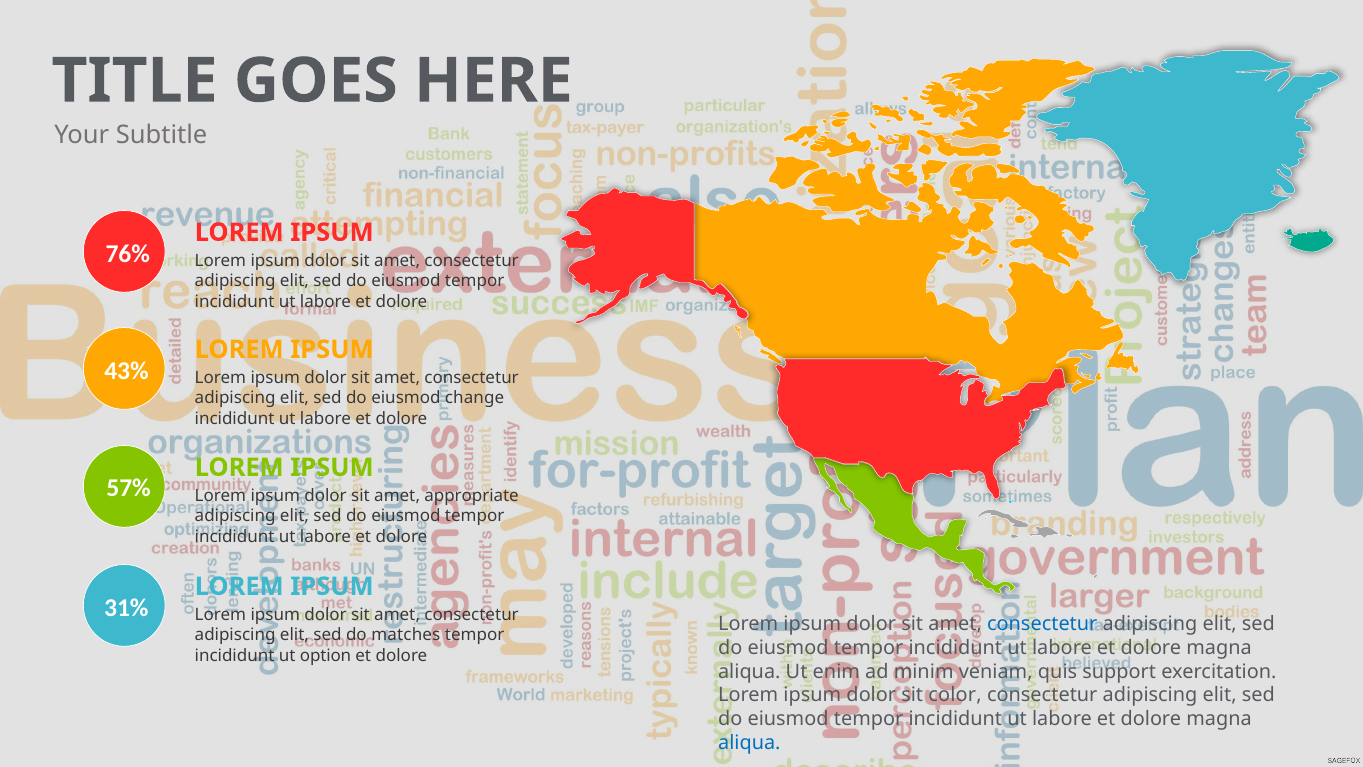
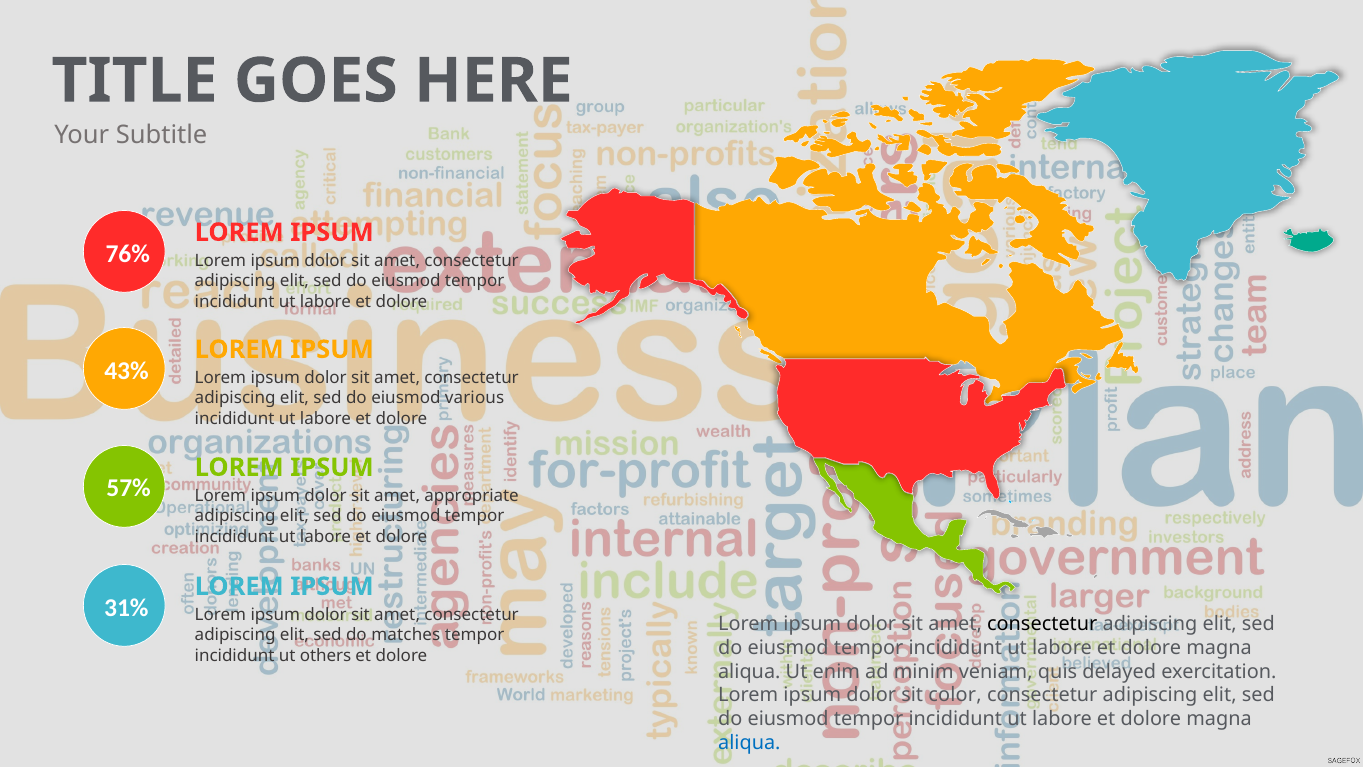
change: change -> various (475, 398)
consectetur colour: blue -> black (1042, 623)
option: option -> others (326, 655)
support: support -> delayed (1119, 671)
